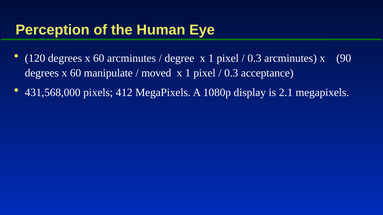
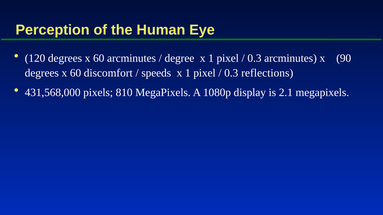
manipulate: manipulate -> discomfort (108, 73)
moved: moved -> speeds (156, 73)
acceptance: acceptance -> reflections (267, 73)
412: 412 -> 810 (124, 93)
